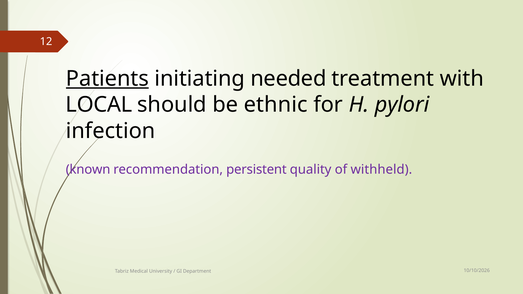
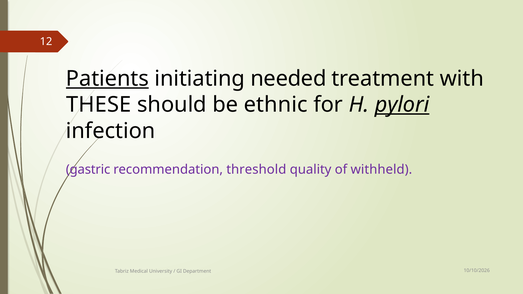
LOCAL: LOCAL -> THESE (99, 105)
pylori underline: none -> present (402, 105)
known: known -> gastric (88, 170)
persistent: persistent -> threshold (256, 170)
